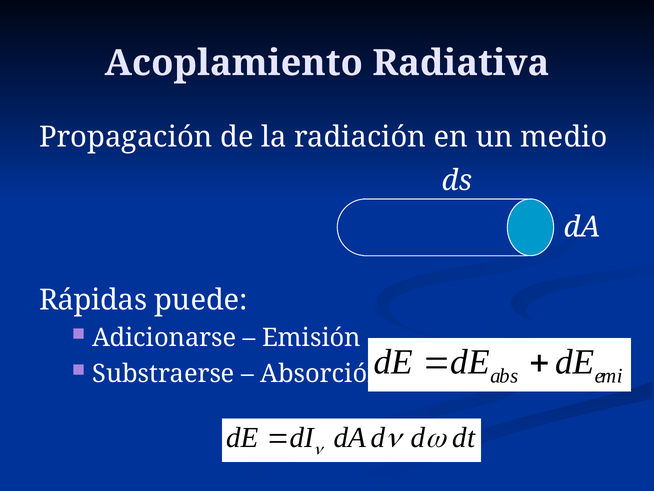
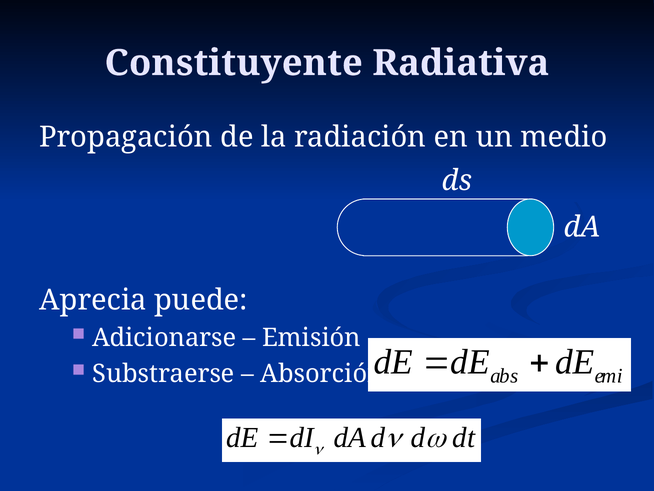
Acoplamiento: Acoplamiento -> Constituyente (234, 63)
Rápidas: Rápidas -> Aprecia (93, 300)
